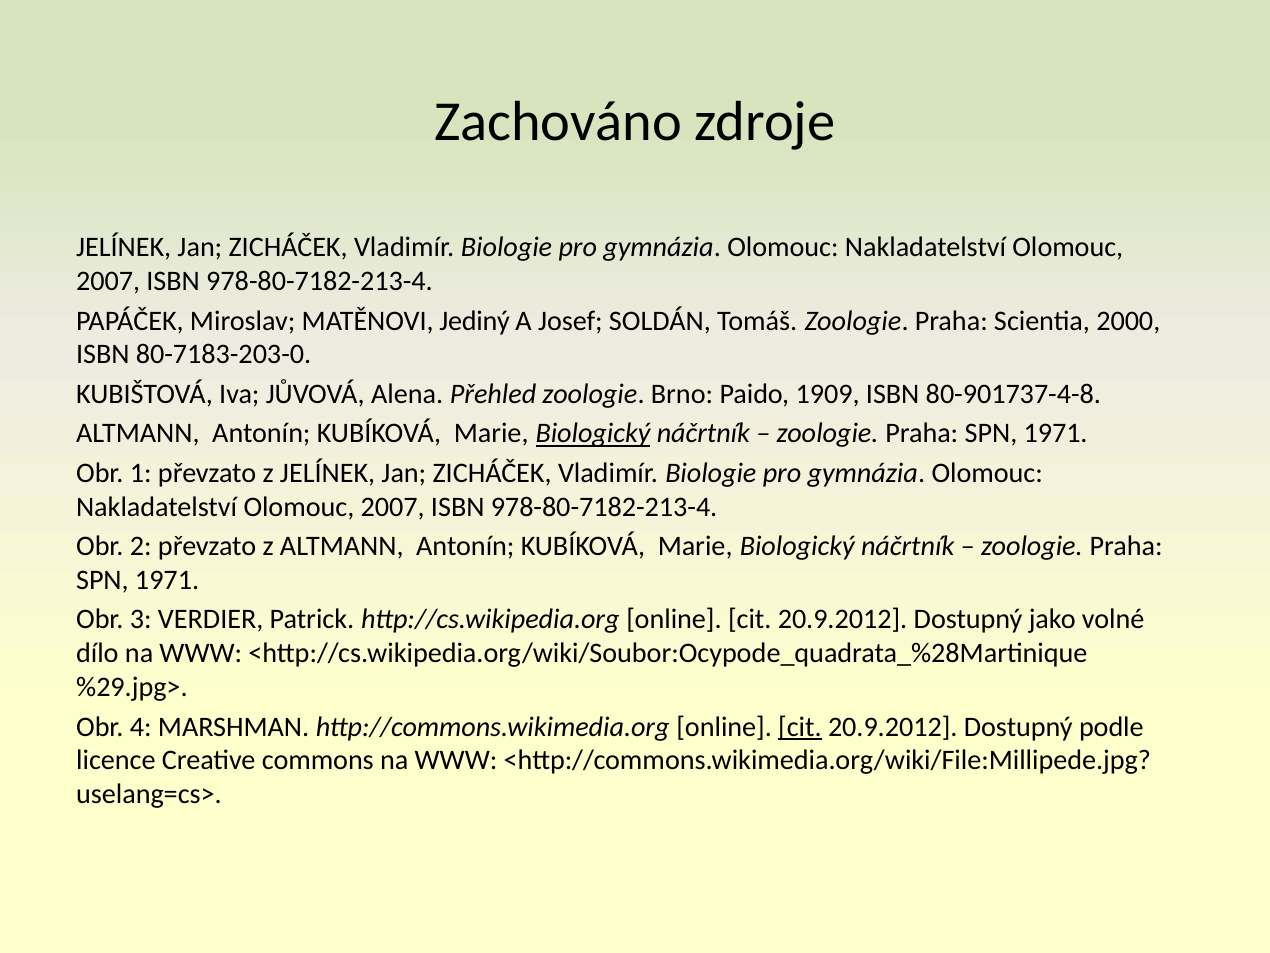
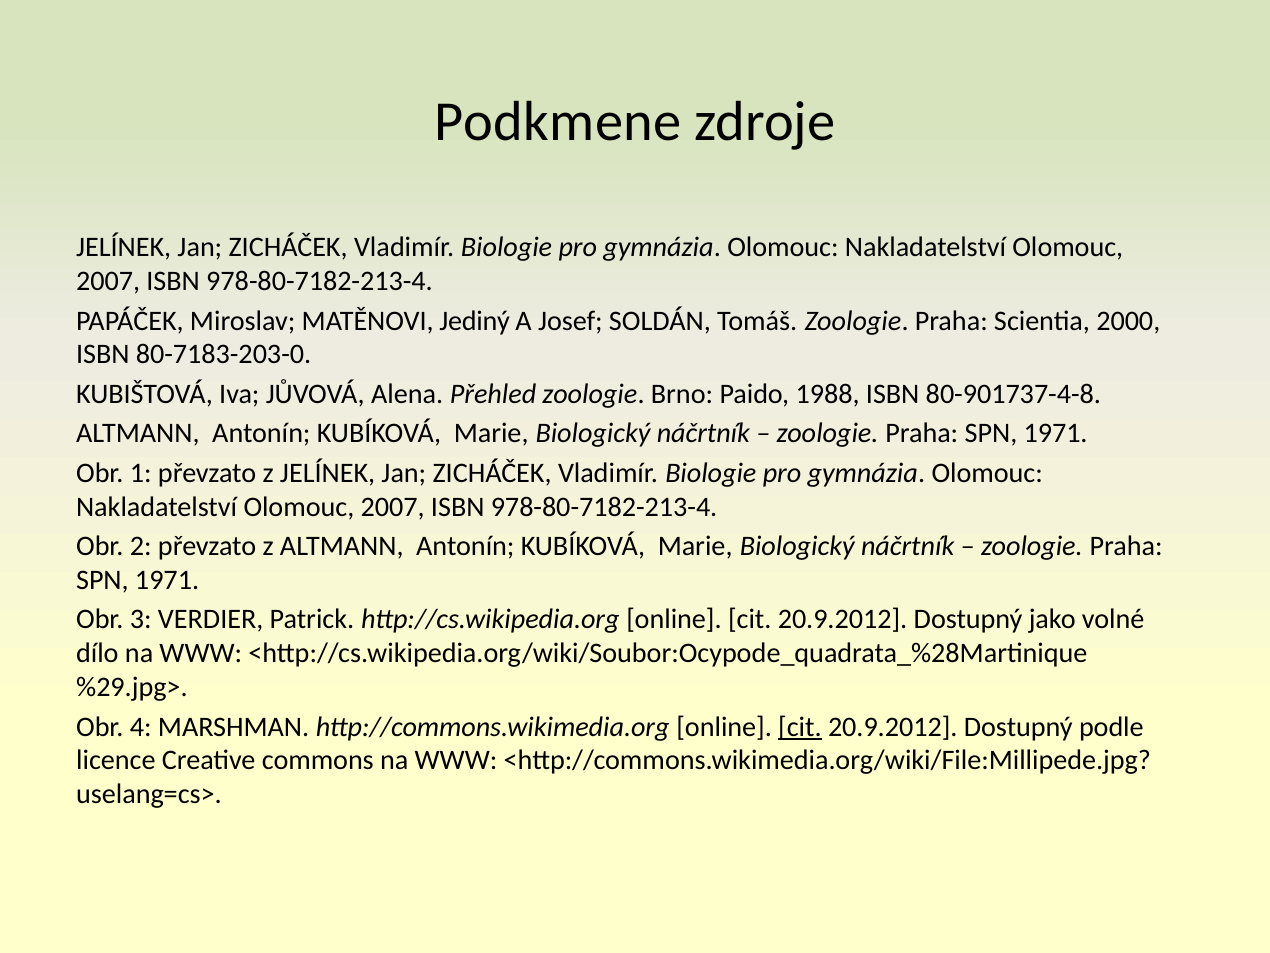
Zachováno: Zachováno -> Podkmene (558, 121)
1909: 1909 -> 1988 (828, 394)
Biologický underline: present -> none (593, 433)
